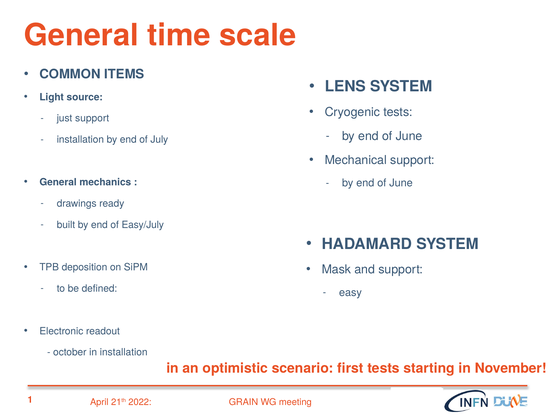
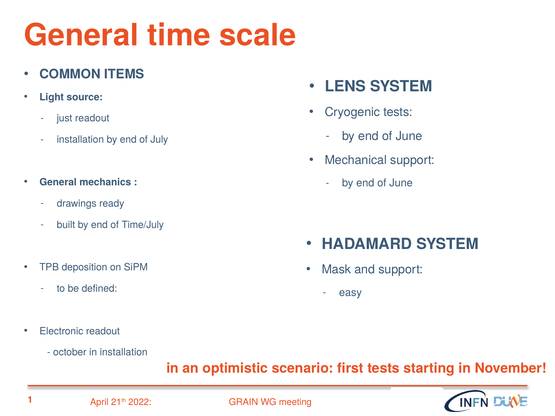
just support: support -> readout (92, 118)
Easy/July: Easy/July -> Time/July (143, 225)
